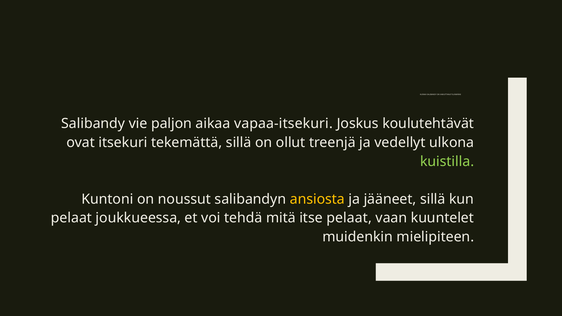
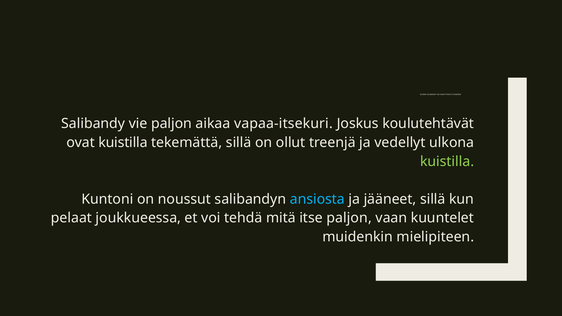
ovat itsekuri: itsekuri -> kuistilla (123, 143)
ansiosta colour: yellow -> light blue (317, 199)
itse pelaat: pelaat -> paljon (349, 218)
